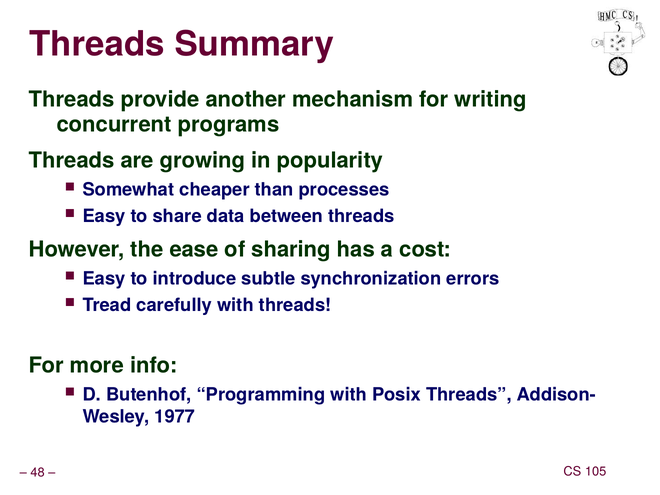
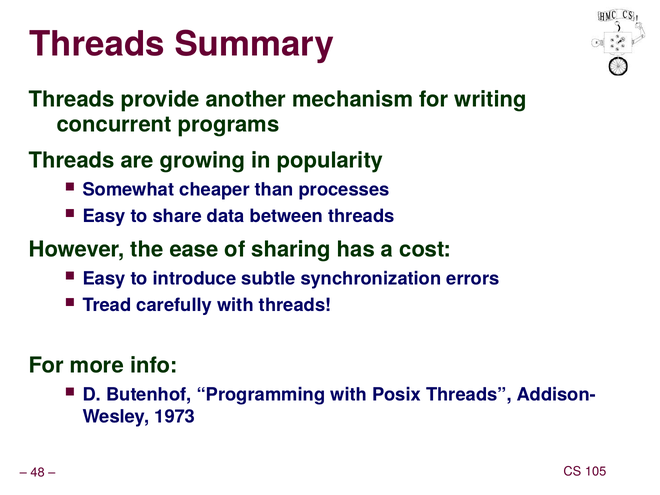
1977: 1977 -> 1973 (175, 417)
